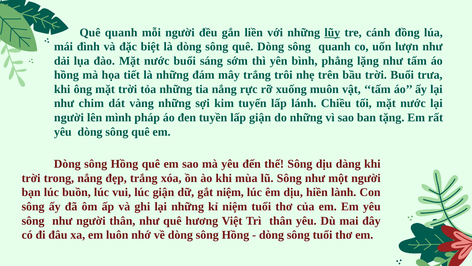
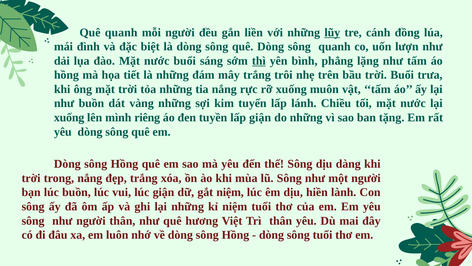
thì underline: none -> present (259, 61)
như chim: chim -> buồn (91, 103)
người: người -> xuống (69, 117)
pháp: pháp -> riêng (147, 117)
